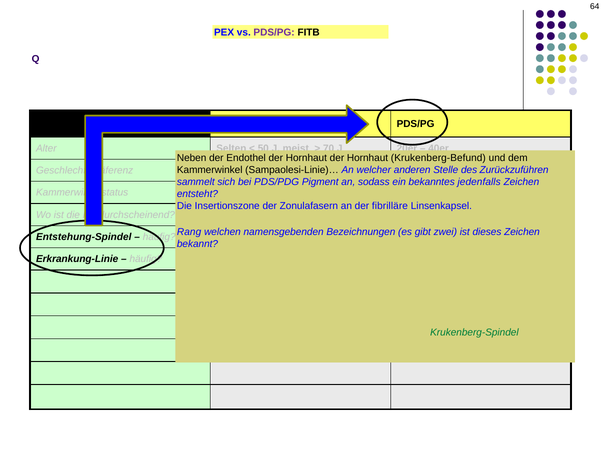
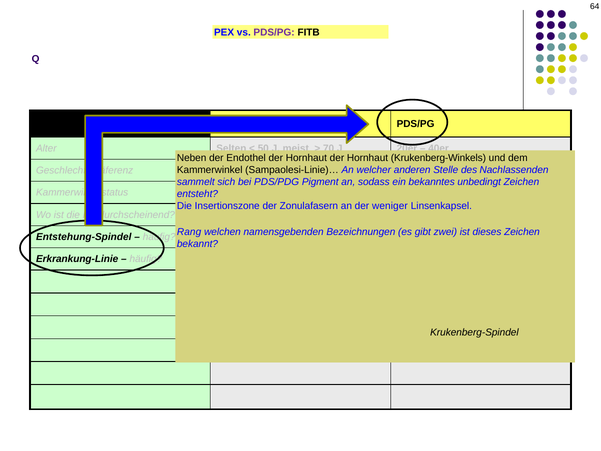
Krukenberg-Befund: Krukenberg-Befund -> Krukenberg-Winkels (438, 158)
Zurückzuführen: Zurückzuführen -> Nachlassenden (514, 170)
jedenfalls: jedenfalls -> unbedingt (479, 182)
fibrilläre: fibrilläre -> weniger (390, 206)
Krukenberg-Spindel colour: green -> black (474, 332)
